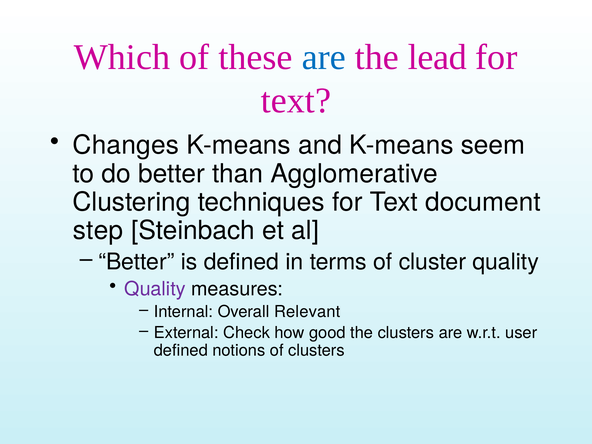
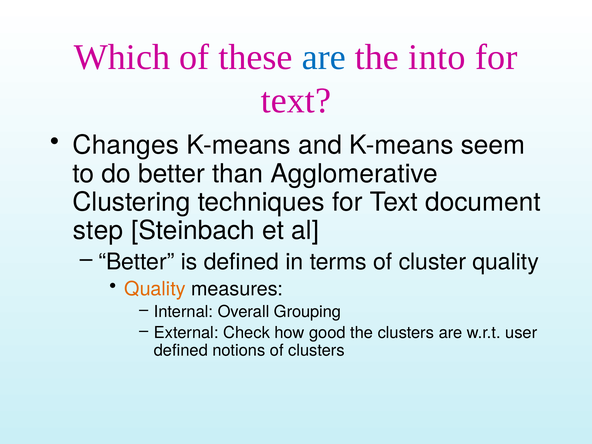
lead: lead -> into (437, 57)
Quality colour: purple -> orange (155, 289)
Relevant: Relevant -> Grouping (307, 312)
